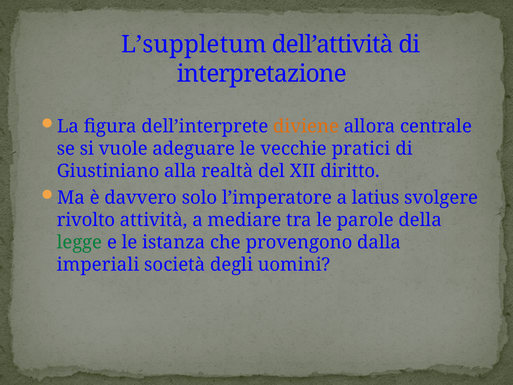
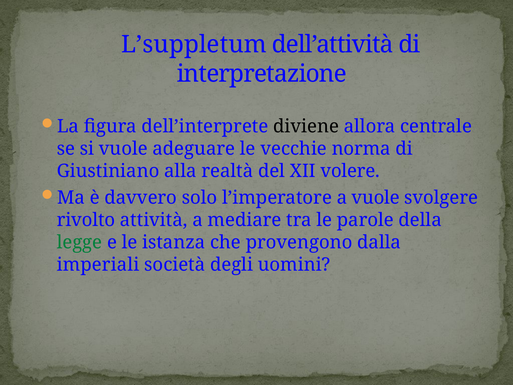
diviene colour: orange -> black (306, 126)
pratici: pratici -> norma (361, 149)
diritto: diritto -> volere (350, 171)
a latius: latius -> vuole (376, 198)
